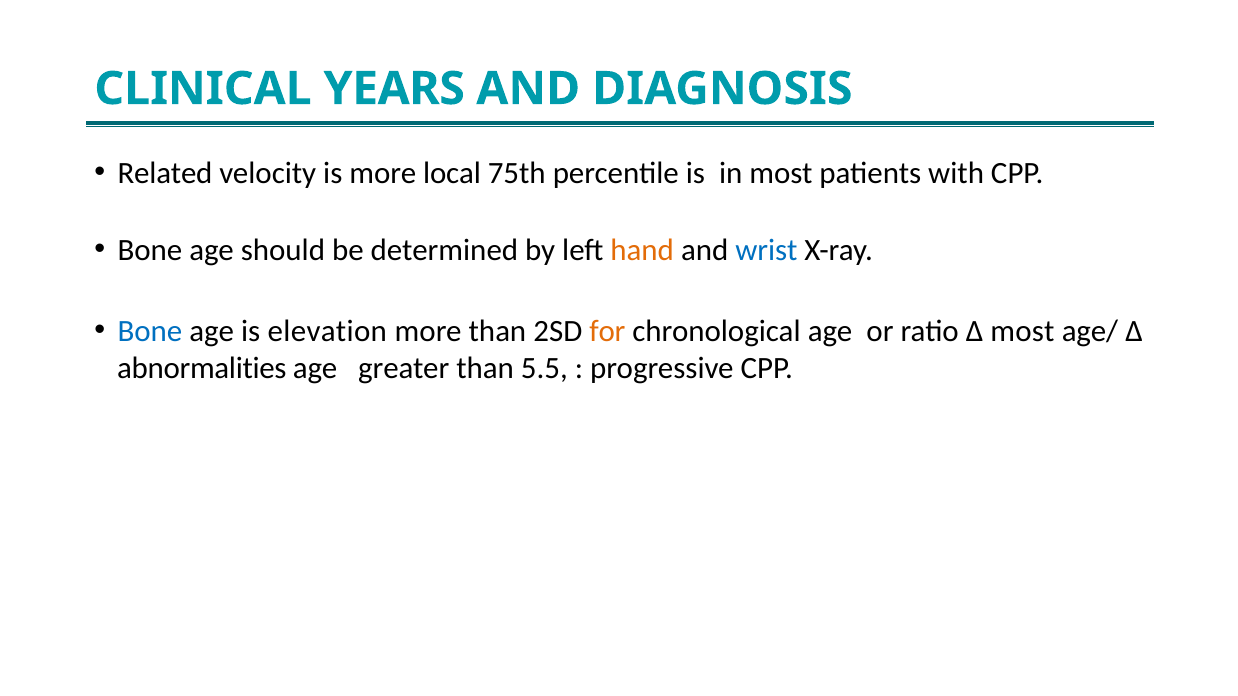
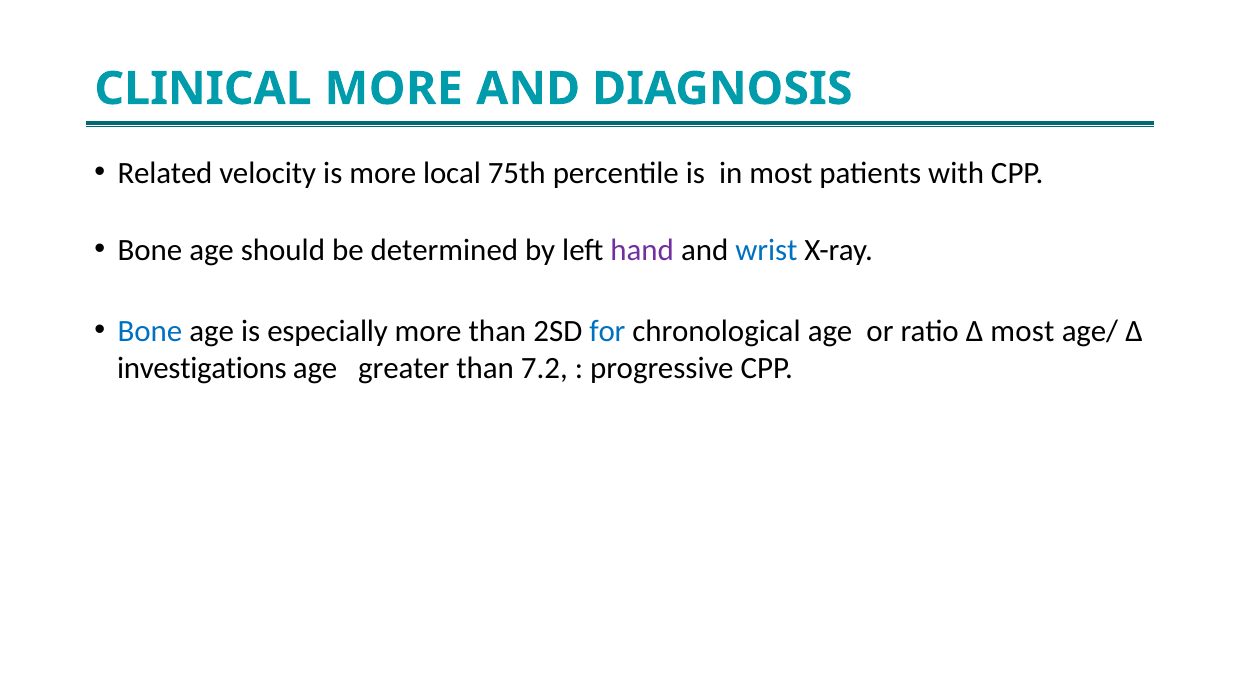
CLINICAL YEARS: YEARS -> MORE (394, 89)
hand colour: orange -> purple (642, 250)
elevation: elevation -> especially (328, 332)
for colour: orange -> blue (607, 332)
abnormalities: abnormalities -> investigations (202, 369)
5.5: 5.5 -> 7.2 (544, 369)
